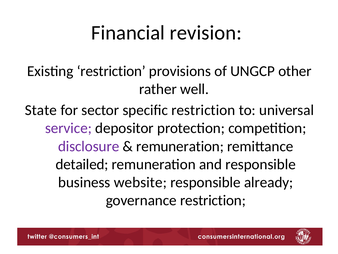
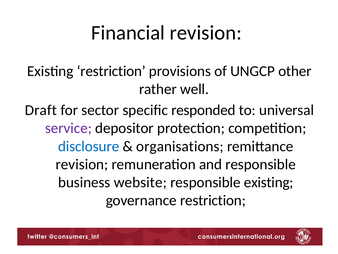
State: State -> Draft (41, 110)
specific restriction: restriction -> responded (203, 110)
disclosure colour: purple -> blue (89, 146)
remuneration: remuneration -> organisations (180, 146)
detailed: detailed -> revision (82, 164)
responsible already: already -> existing (269, 182)
